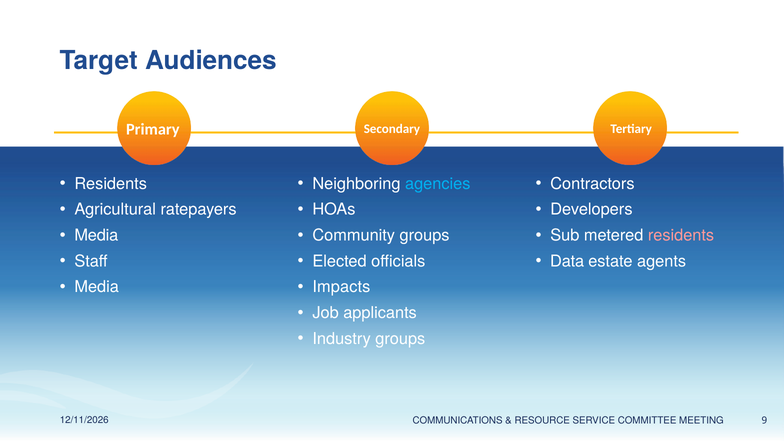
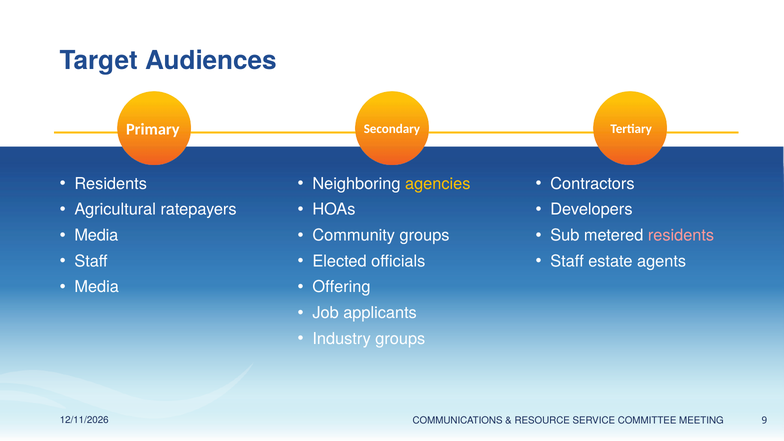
agencies colour: light blue -> yellow (438, 184)
Data: Data -> Staff (567, 261)
Impacts: Impacts -> Offering (341, 287)
